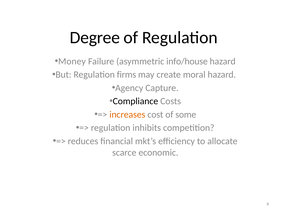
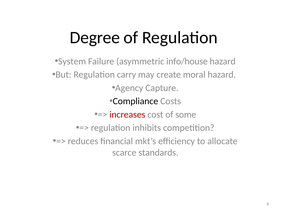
Money: Money -> System (72, 61)
firms: firms -> carry (126, 75)
increases colour: orange -> red (127, 115)
economic: economic -> standards (158, 153)
